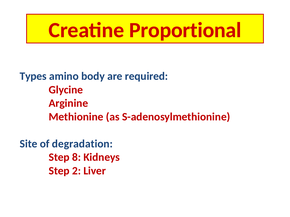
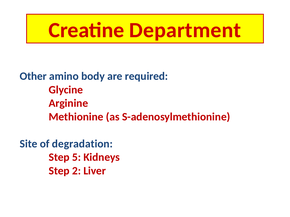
Proportional: Proportional -> Department (185, 30)
Types: Types -> Other (33, 76)
8: 8 -> 5 (77, 158)
